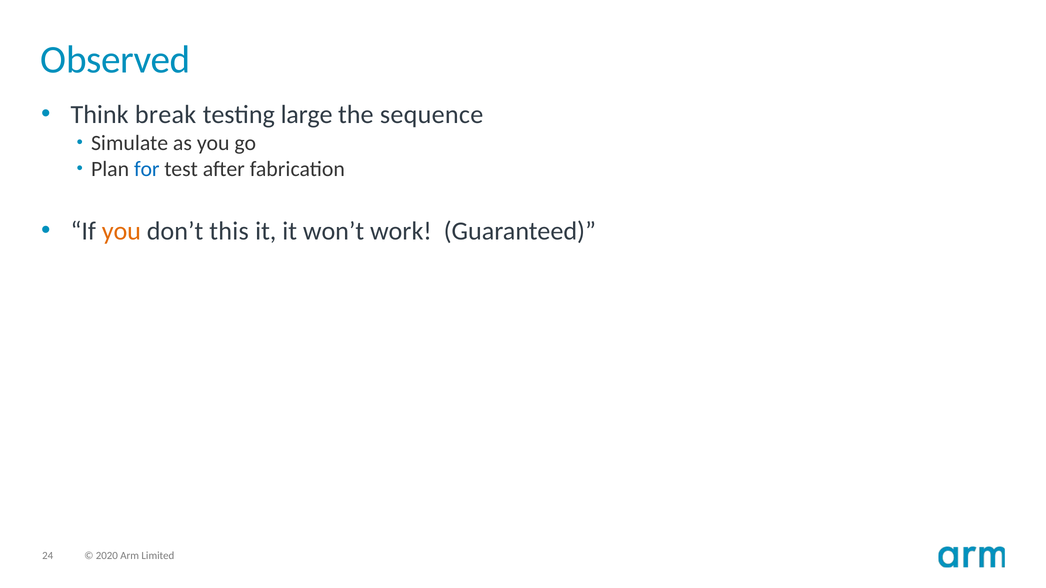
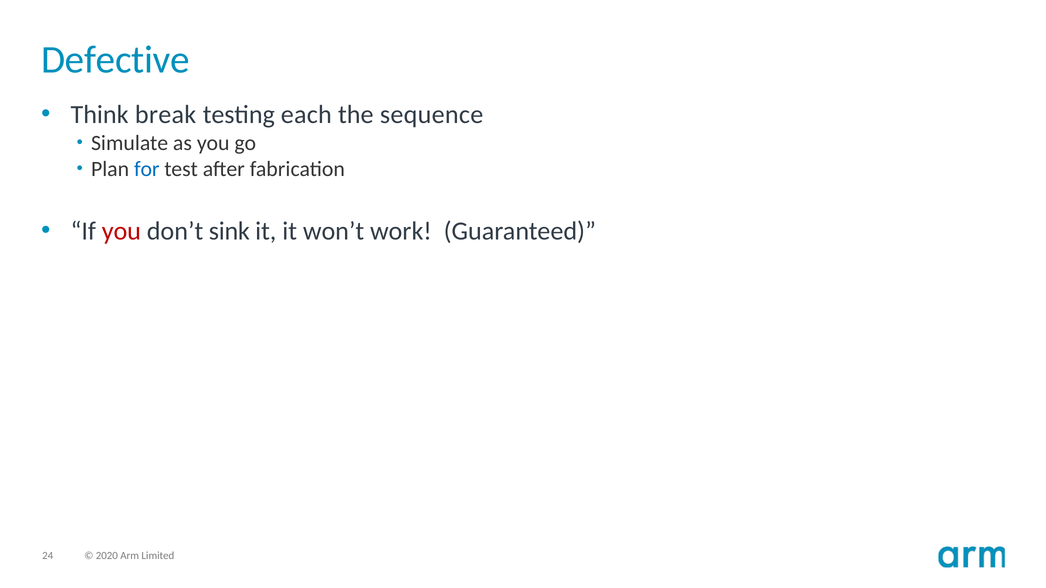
Observed: Observed -> Defective (115, 60)
large: large -> each (306, 115)
you colour: orange -> red (121, 231)
this: this -> sink (229, 231)
